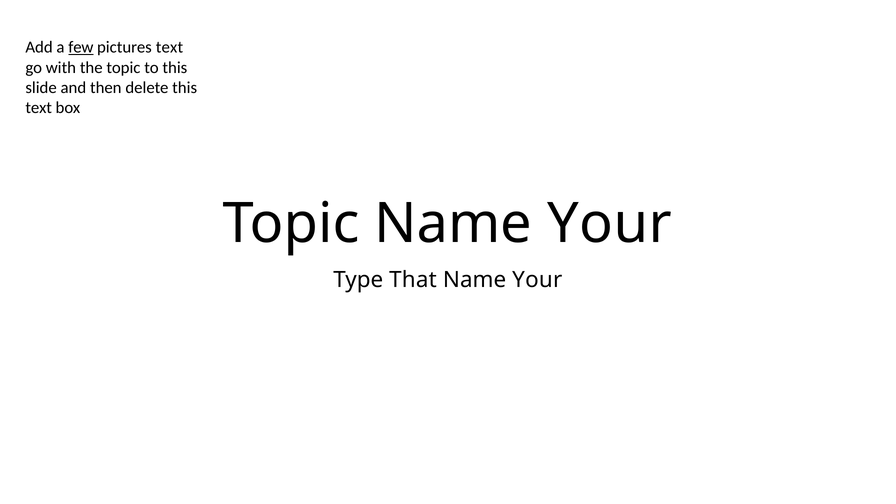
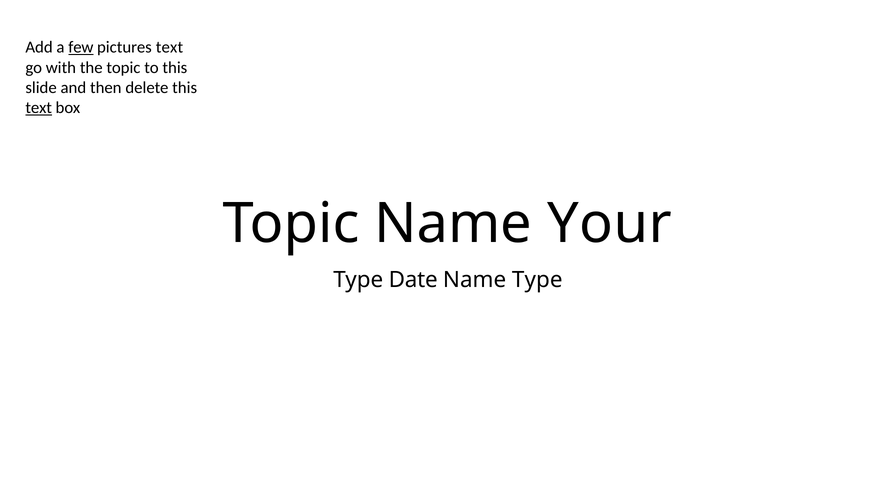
text underline: none -> present (39, 108)
That: That -> Date (413, 280)
Your: Your -> Type (537, 280)
